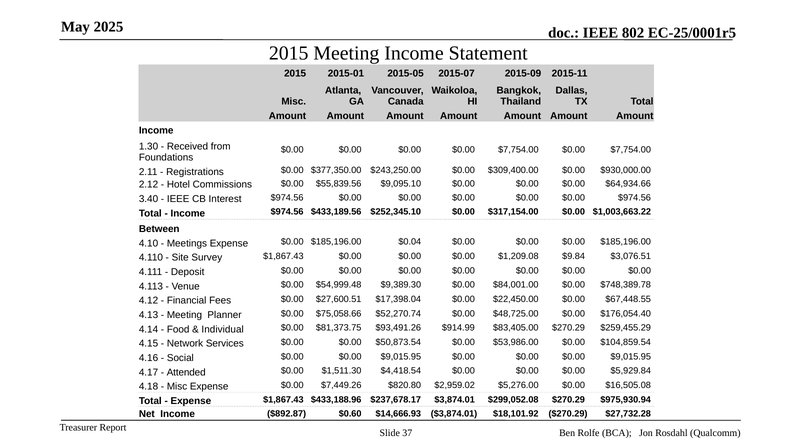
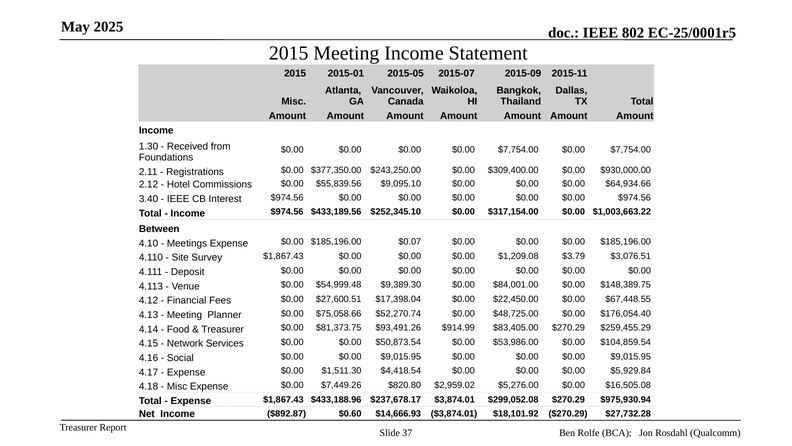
$0.04: $0.04 -> $0.07 (410, 242)
$9.84: $9.84 -> $3.79 (574, 256)
$748,389.78: $748,389.78 -> $148,389.75 (626, 285)
Individual: Individual -> Treasurer (223, 329)
Attended: Attended -> Expense (186, 372)
